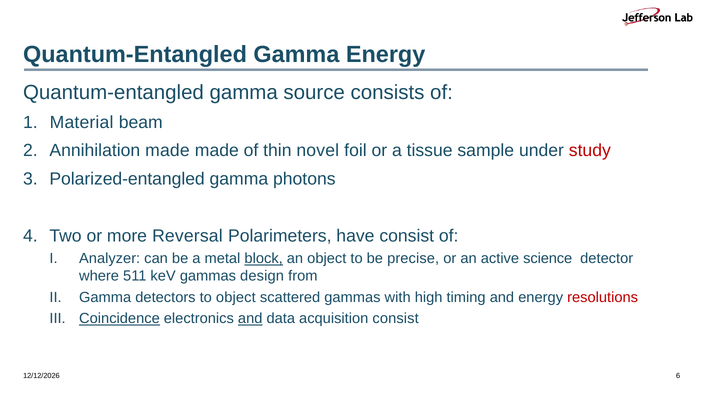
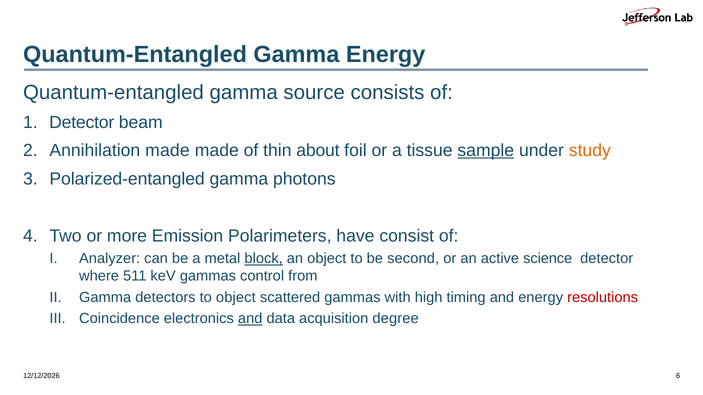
Material: Material -> Detector (82, 122)
novel: novel -> about (318, 151)
sample underline: none -> present (486, 151)
study colour: red -> orange (590, 151)
Reversal: Reversal -> Emission (188, 236)
precise: precise -> second (413, 259)
design: design -> control (262, 276)
Coincidence underline: present -> none (119, 319)
acquisition consist: consist -> degree (396, 319)
